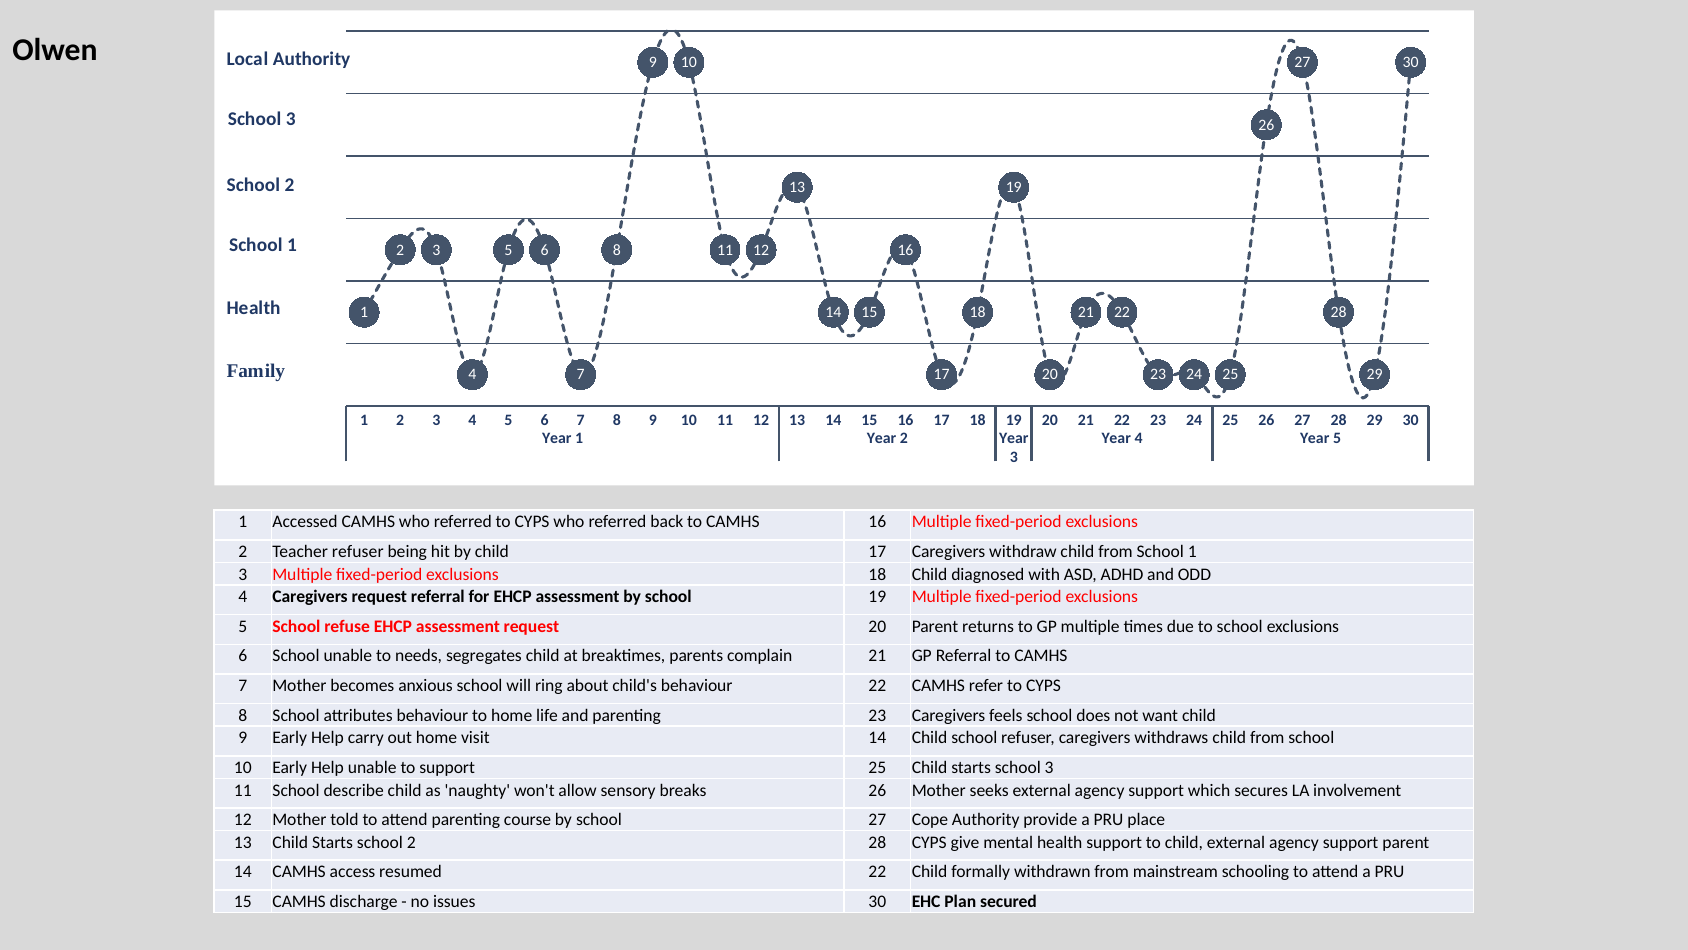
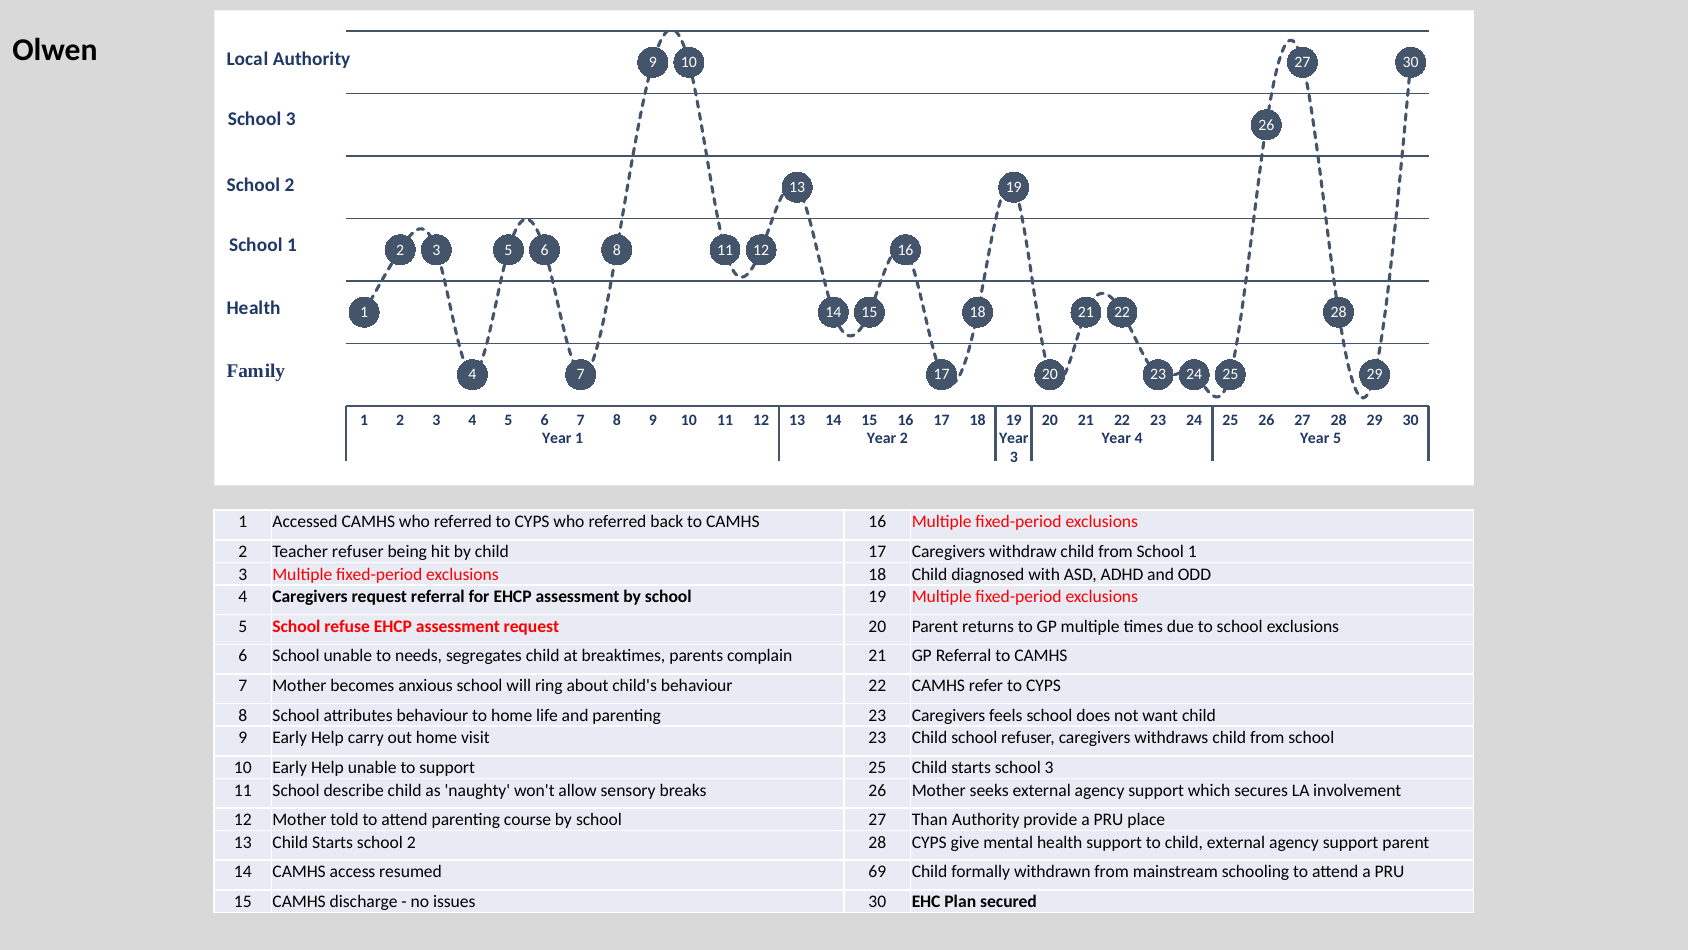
visit 14: 14 -> 23 (877, 738)
Cope: Cope -> Than (930, 819)
resumed 22: 22 -> 69 (877, 872)
